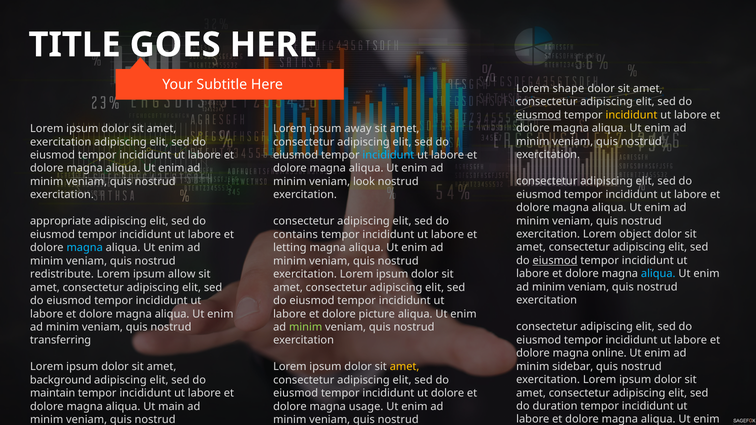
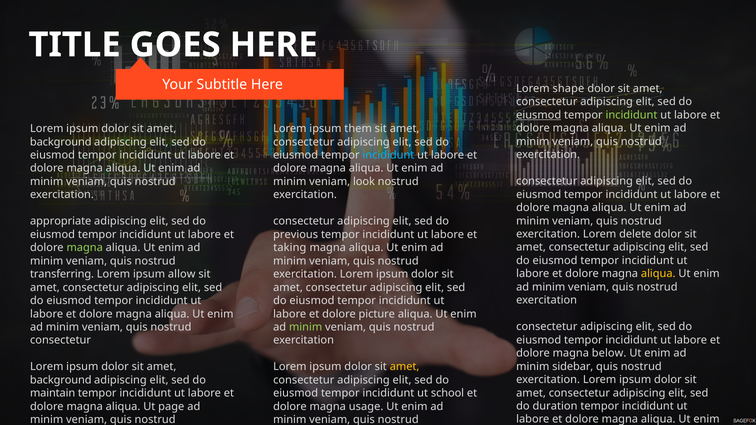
incididunt colour: yellow -> light green (631, 115)
away: away -> them (358, 129)
exercitation: exercitation -> background (61, 142)
object: object -> delete (635, 234)
contains: contains -> previous (296, 235)
magna colour: light blue -> light green (85, 248)
letting: letting -> taking (290, 248)
eiusmod underline: present -> none (555, 261)
aliqua colour: light blue -> yellow (658, 274)
redistribute: redistribute -> transferring (62, 274)
transferring: transferring -> consectetur (61, 341)
online: online -> below (609, 353)
ut dolore: dolore -> school (448, 393)
main: main -> page (171, 407)
